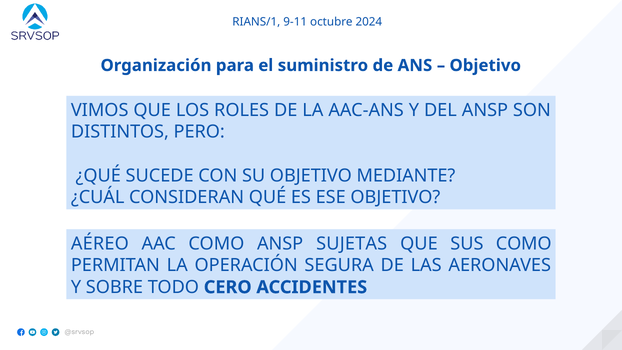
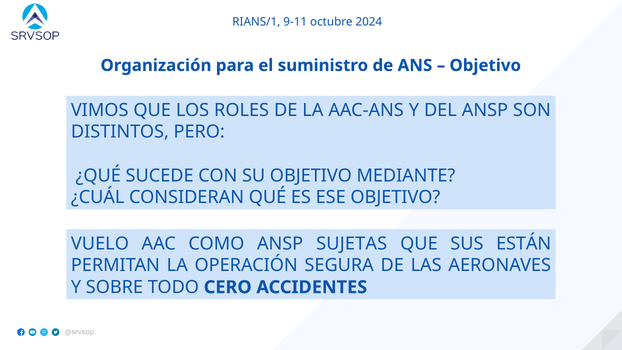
AÉREO: AÉREO -> VUELO (100, 244)
SUS COMO: COMO -> ESTÁN (524, 244)
